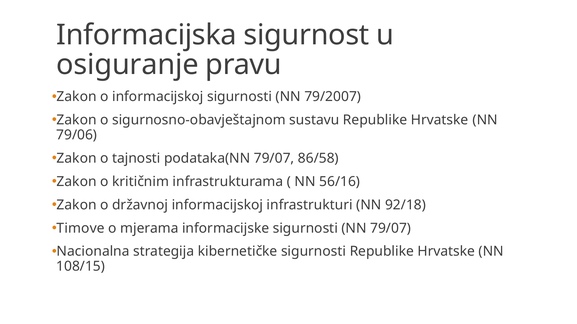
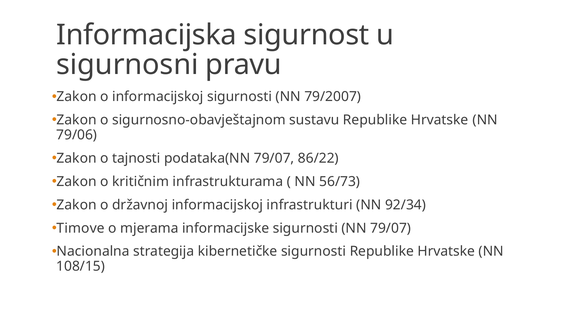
osiguranje: osiguranje -> sigurnosni (127, 65)
86/58: 86/58 -> 86/22 (318, 159)
56/16: 56/16 -> 56/73 (340, 182)
92/18: 92/18 -> 92/34 (406, 205)
